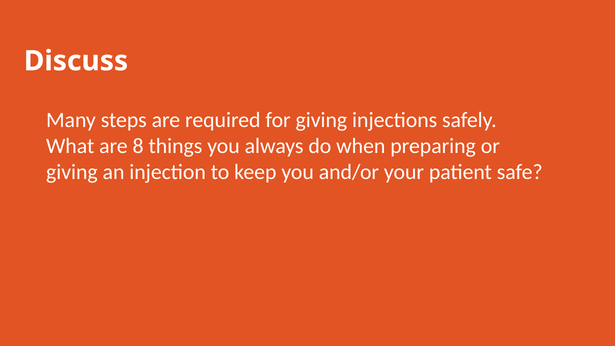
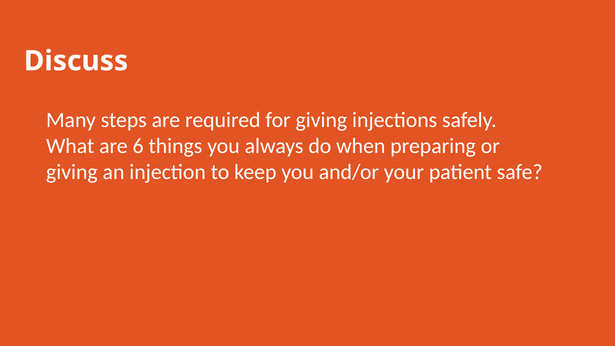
8: 8 -> 6 (138, 146)
